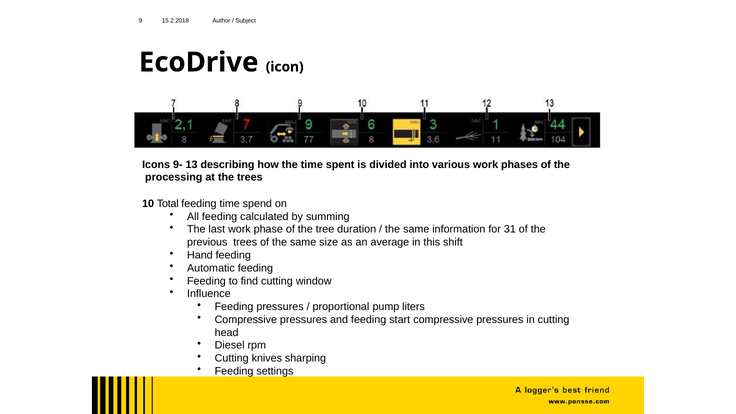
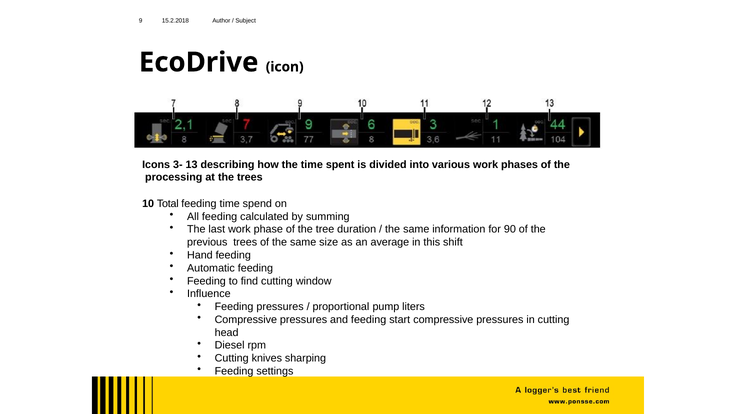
9-: 9- -> 3- (178, 164)
31: 31 -> 90 (510, 229)
